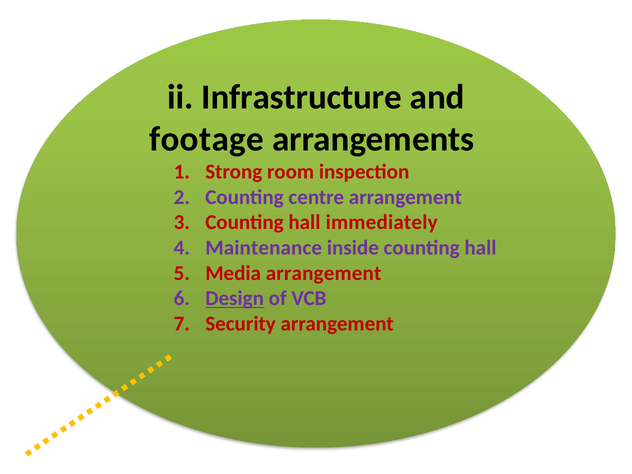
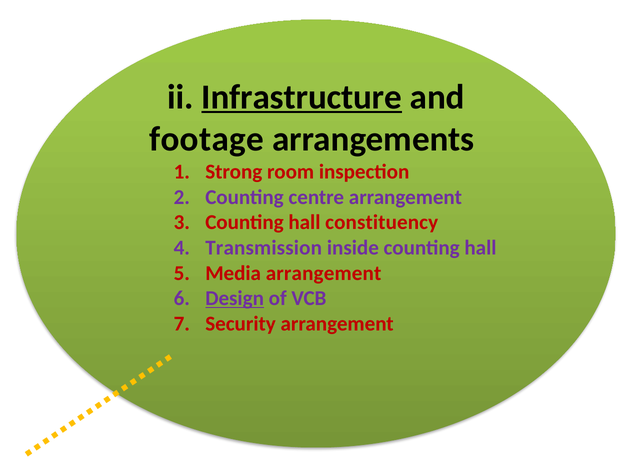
Infrastructure underline: none -> present (302, 97)
immediately: immediately -> constituency (382, 223)
Maintenance: Maintenance -> Transmission (264, 248)
